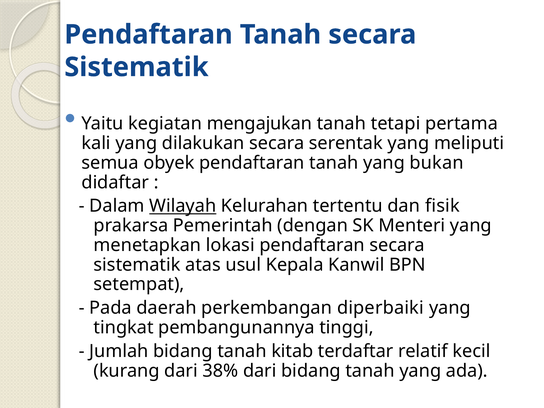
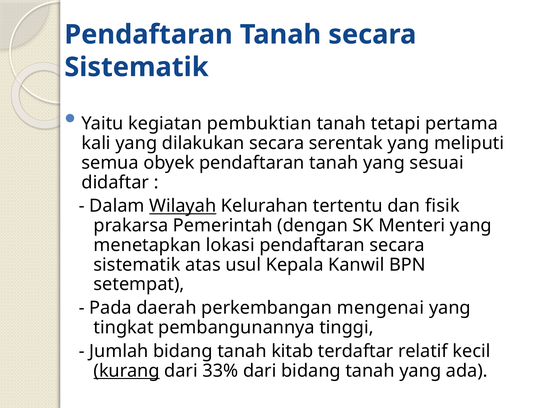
mengajukan: mengajukan -> pembuktian (259, 124)
bukan: bukan -> sesuai (437, 163)
diperbaiki: diperbaiki -> mengenai (380, 308)
kurang underline: none -> present (127, 371)
38%: 38% -> 33% (220, 371)
